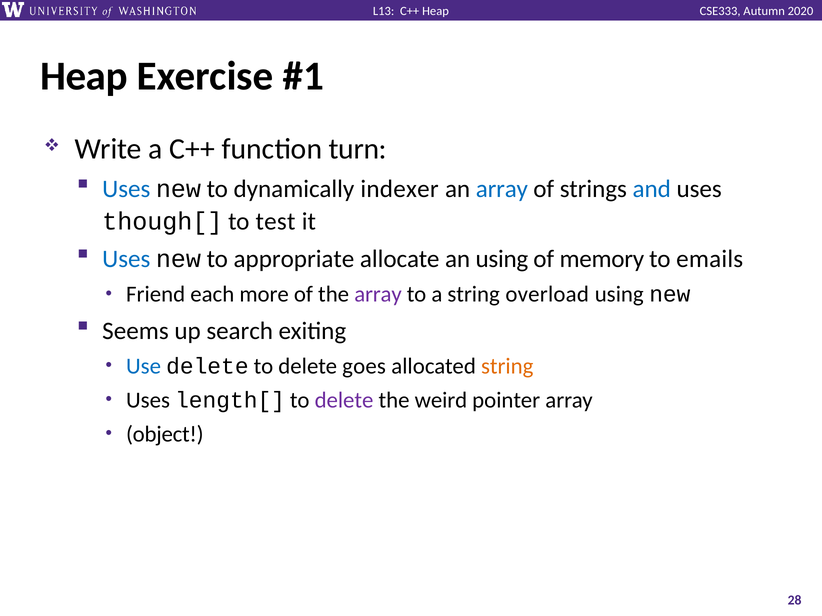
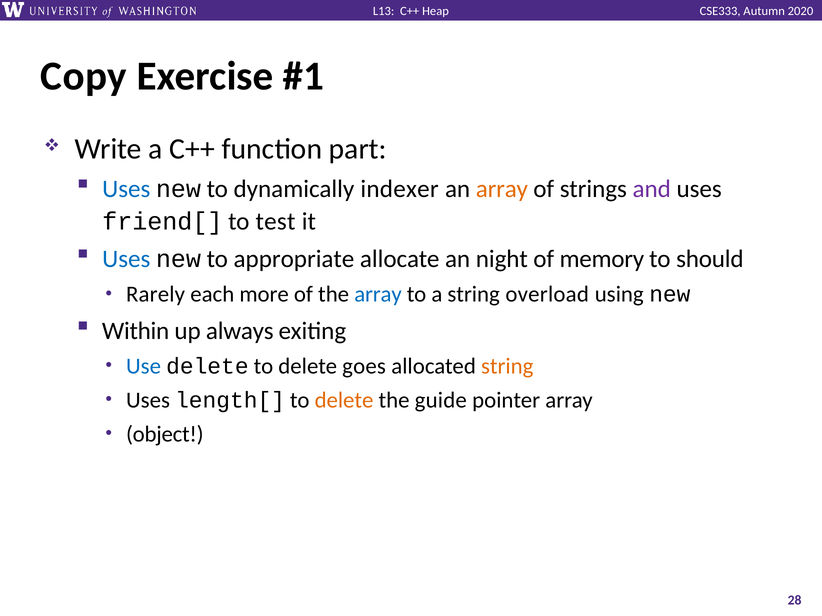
Heap: Heap -> Copy (84, 76)
turn: turn -> part (358, 149)
array colour: blue -> orange (502, 189)
and colour: blue -> purple (652, 189)
though[: though[ -> friend[ (162, 222)
an using: using -> night (502, 259)
emails: emails -> should (710, 259)
Friend: Friend -> Rarely (156, 295)
array colour: purple -> blue (378, 295)
Seems: Seems -> Within (136, 331)
search: search -> always (240, 331)
delete colour: purple -> orange (344, 400)
weird: weird -> guide (441, 400)
